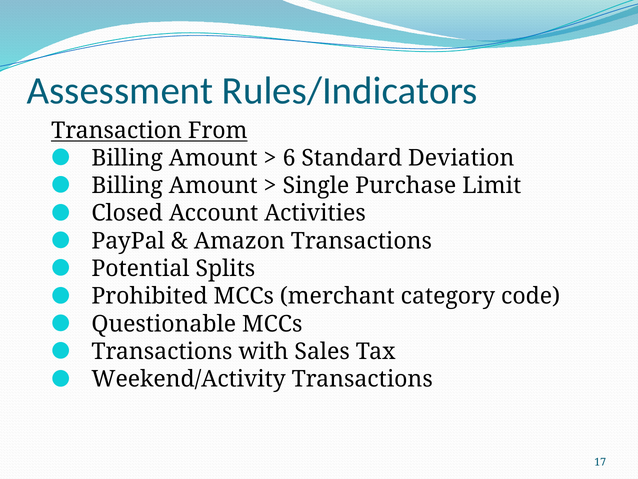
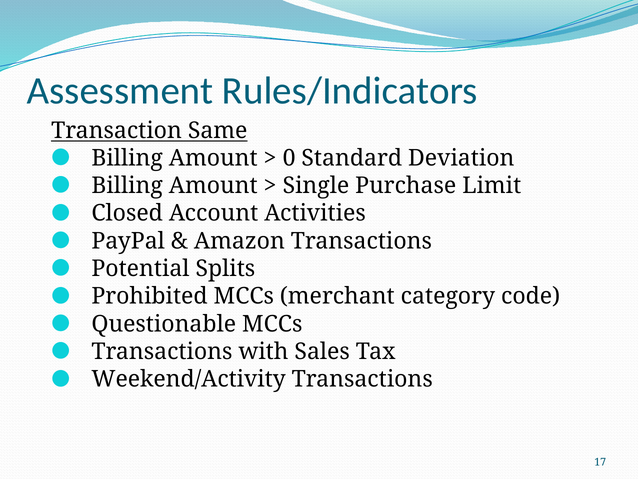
From: From -> Same (218, 130)
6: 6 -> 0 (289, 158)
